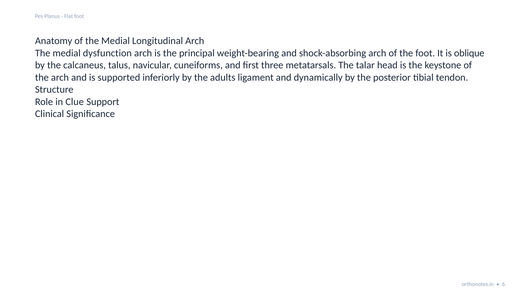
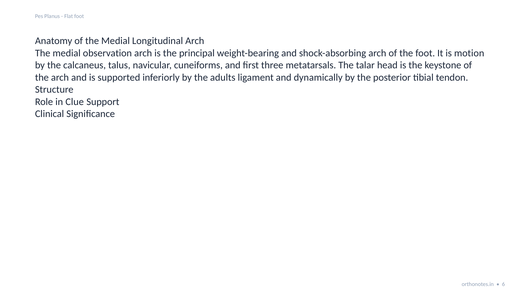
dysfunction: dysfunction -> observation (107, 53)
oblique: oblique -> motion (469, 53)
